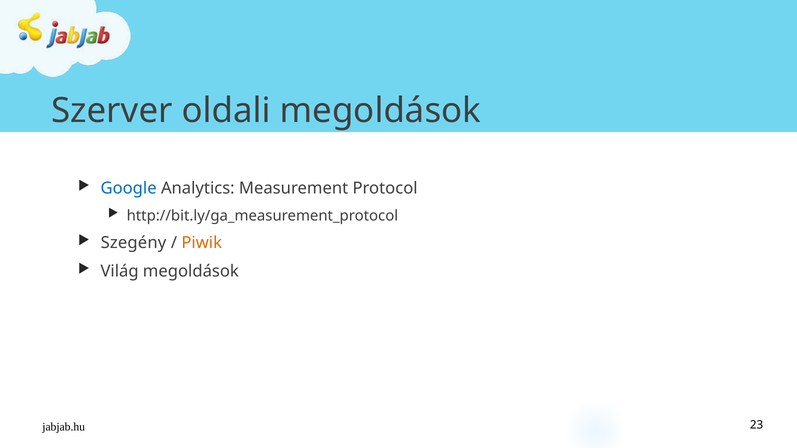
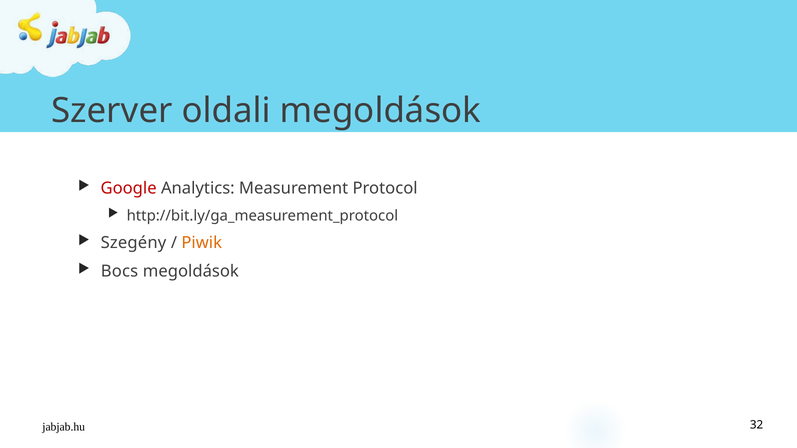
Google colour: blue -> red (129, 189)
Világ: Világ -> Bocs (119, 271)
23: 23 -> 32 (757, 425)
